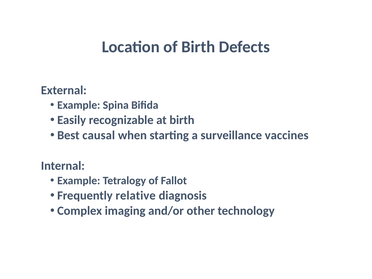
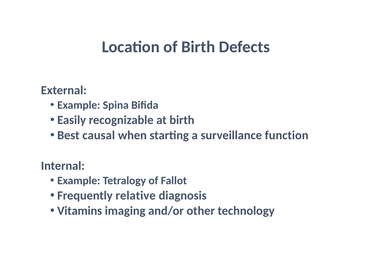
vaccines: vaccines -> function (287, 135)
Complex: Complex -> Vitamins (80, 211)
